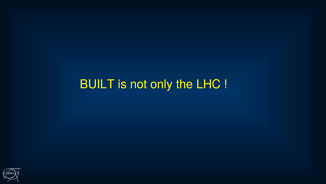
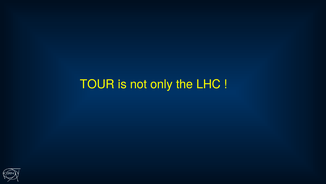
BUILT: BUILT -> TOUR (97, 84)
